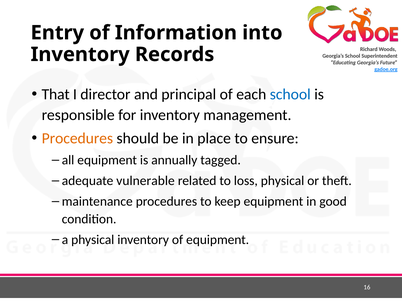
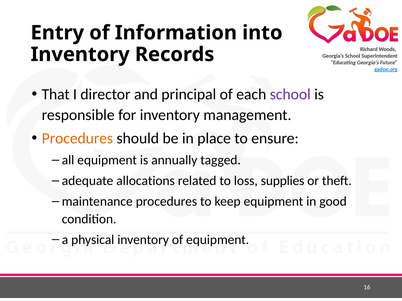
school colour: blue -> purple (290, 95)
vulnerable: vulnerable -> allocations (146, 181)
loss physical: physical -> supplies (283, 181)
